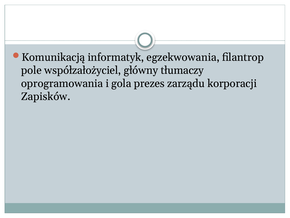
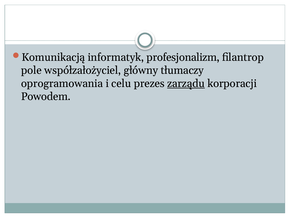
egzekwowania: egzekwowania -> profesjonalizm (183, 57)
gola: gola -> celu (121, 83)
zarządu underline: none -> present (186, 83)
Zapisków: Zapisków -> Powodem (46, 96)
